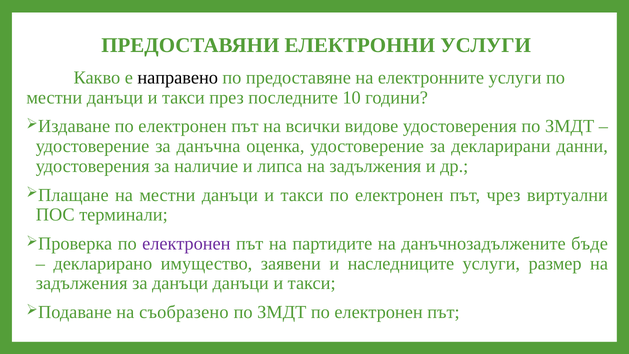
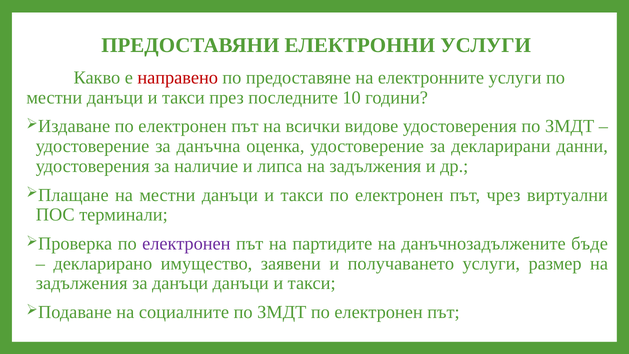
направено colour: black -> red (178, 78)
наследниците: наследниците -> получаването (401, 263)
съобразено: съобразено -> социалните (184, 312)
